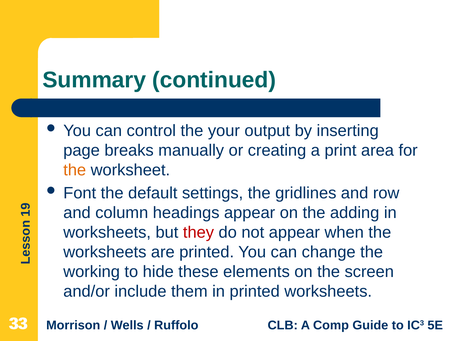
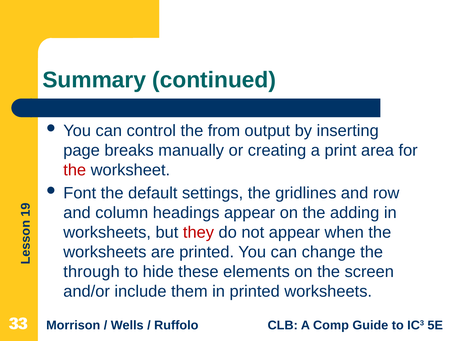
your: your -> from (224, 131)
the colour: orange -> red (75, 170)
working: working -> through (92, 272)
